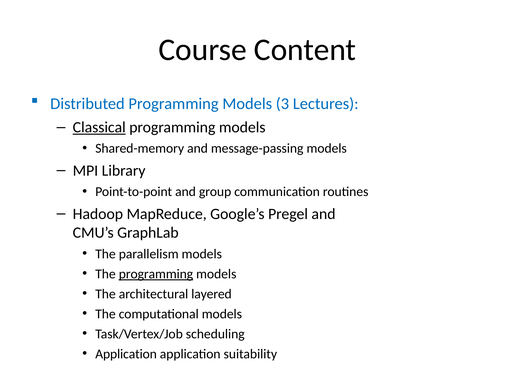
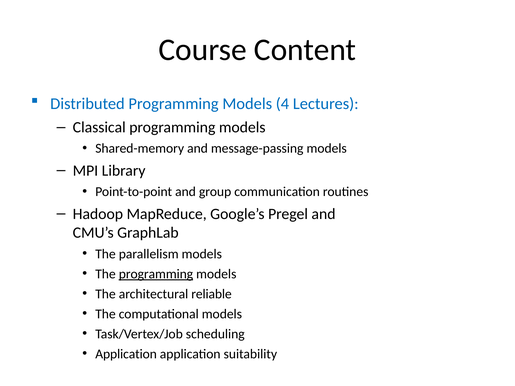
3: 3 -> 4 (282, 104)
Classical underline: present -> none (99, 127)
layered: layered -> reliable (211, 294)
